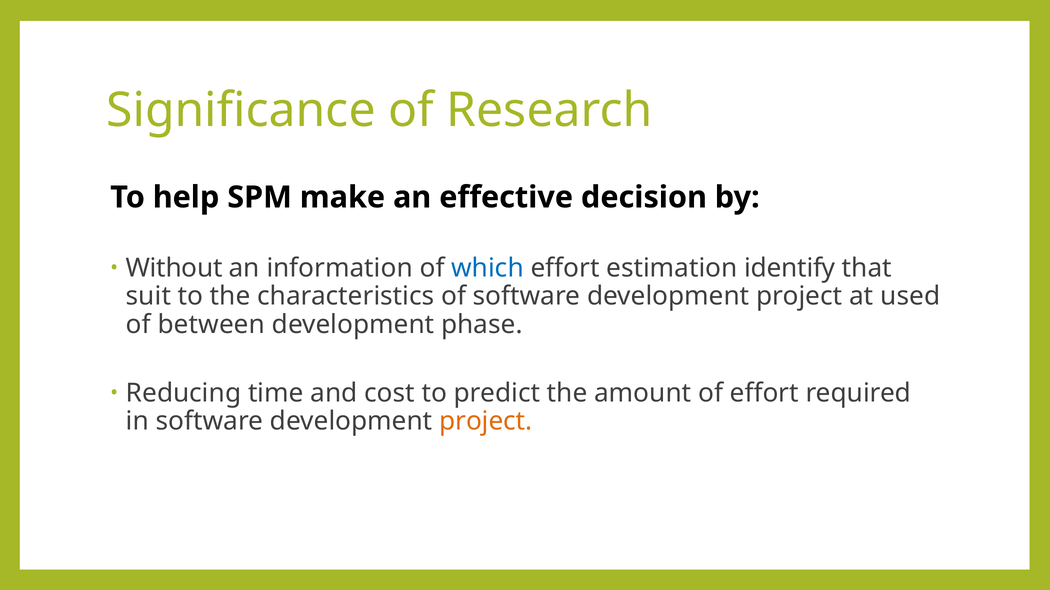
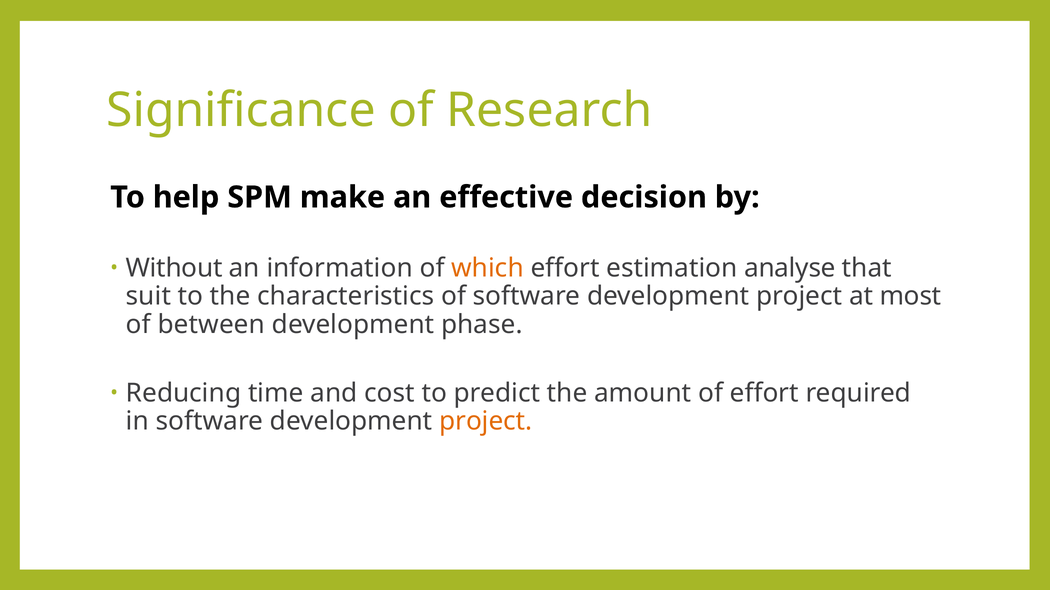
which colour: blue -> orange (488, 268)
identify: identify -> analyse (790, 268)
used: used -> most (910, 297)
